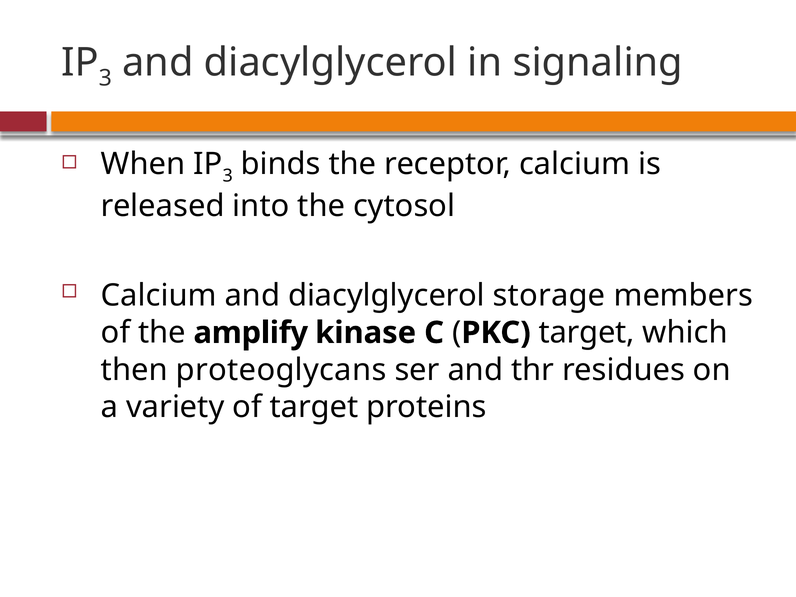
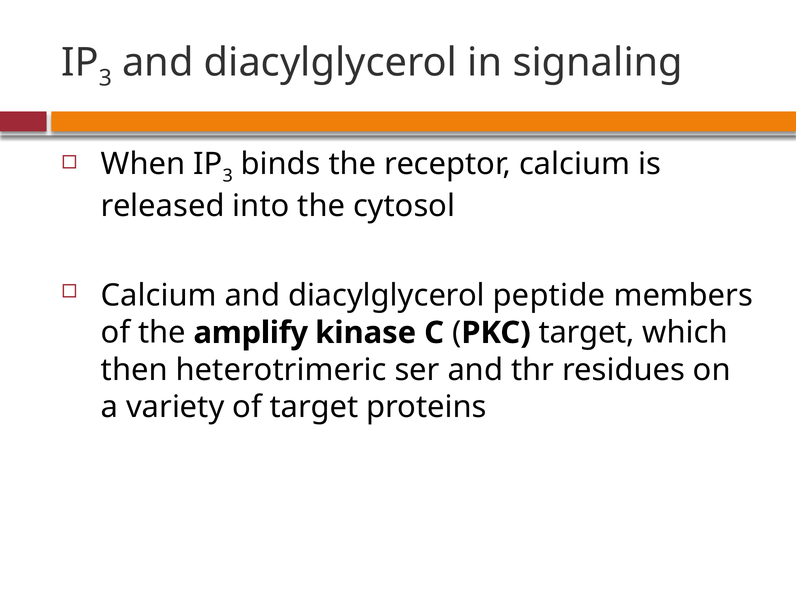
storage: storage -> peptide (549, 296)
proteoglycans: proteoglycans -> heterotrimeric (281, 370)
